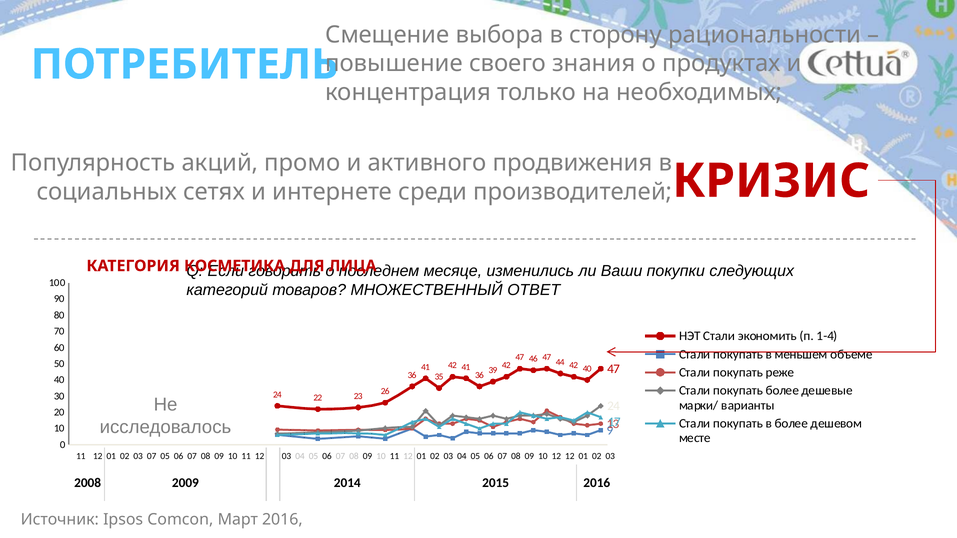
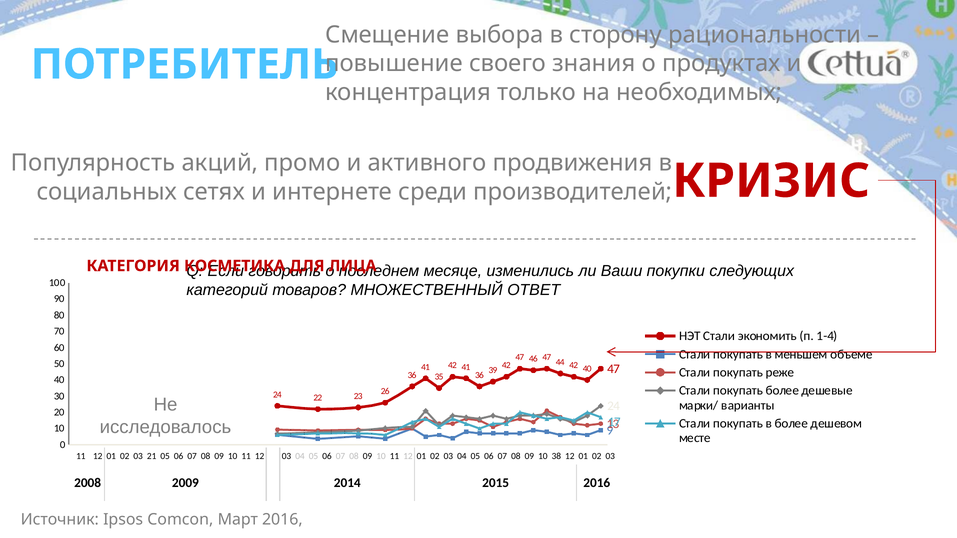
03 07: 07 -> 21 (152, 456)
10 12: 12 -> 38 (556, 456)
